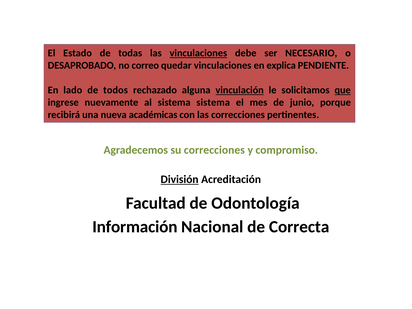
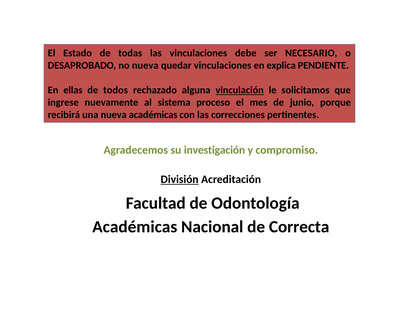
vinculaciones underline: present -> none (198, 53)
no correo: correo -> nueva (145, 65)
lado: lado -> ellas (73, 90)
que underline: present -> none (343, 90)
sistema sistema: sistema -> proceso (213, 103)
su correcciones: correcciones -> investigación (214, 150)
Información: Información -> Académicas (135, 227)
